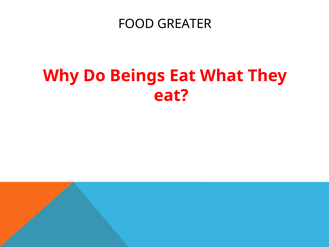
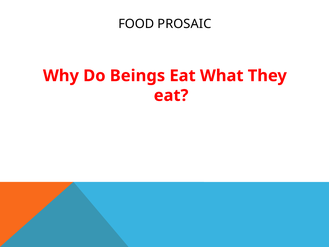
GREATER: GREATER -> PROSAIC (184, 24)
